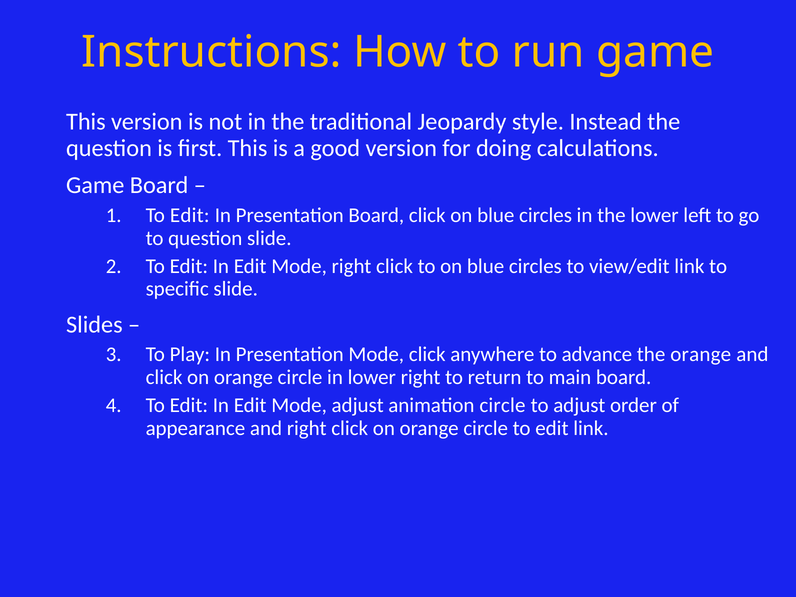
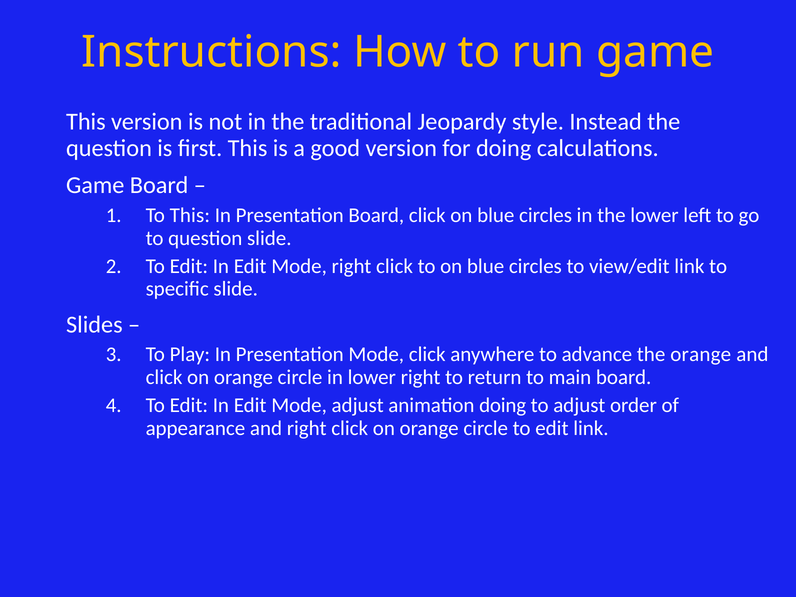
Edit: Edit -> This (190, 215)
animation circle: circle -> doing (503, 405)
